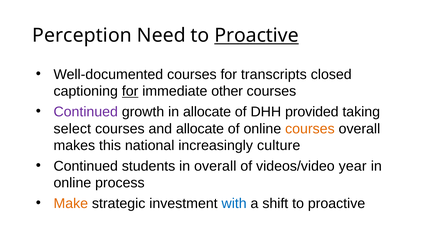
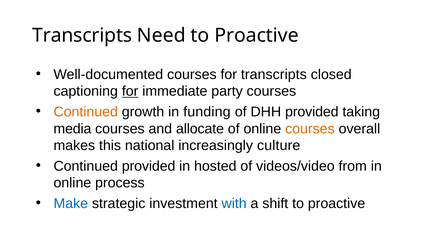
Perception: Perception -> Transcripts (82, 36)
Proactive underline: present -> none (257, 36)
other: other -> party (227, 92)
Continued colour: purple -> orange (86, 112)
in allocate: allocate -> funding (207, 112)
select: select -> media (72, 129)
Continued students: students -> provided (149, 166)
in overall: overall -> hosted (215, 166)
year: year -> from (353, 166)
Make colour: orange -> blue (71, 204)
